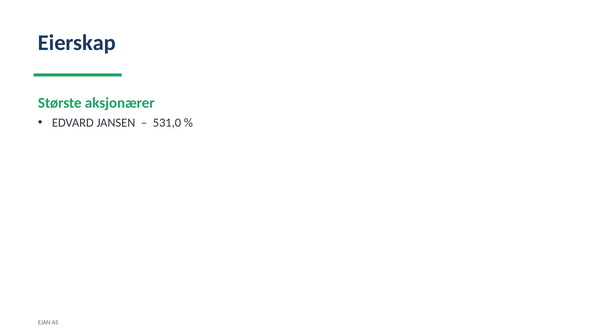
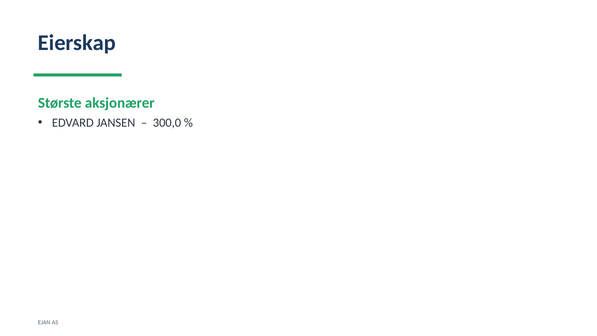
531,0: 531,0 -> 300,0 (167, 123)
